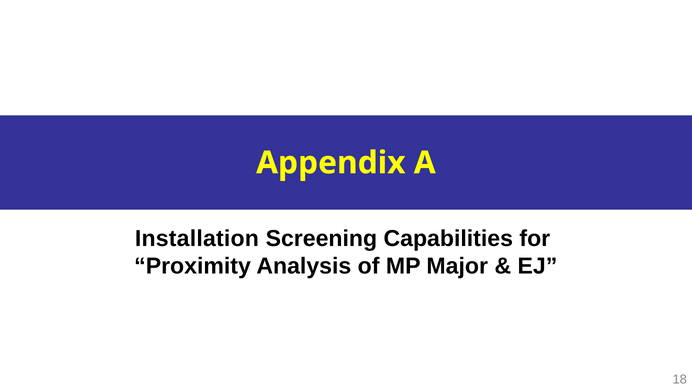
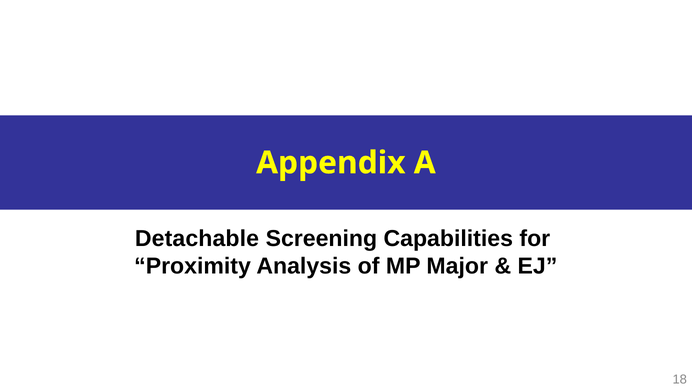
Installation: Installation -> Detachable (197, 239)
